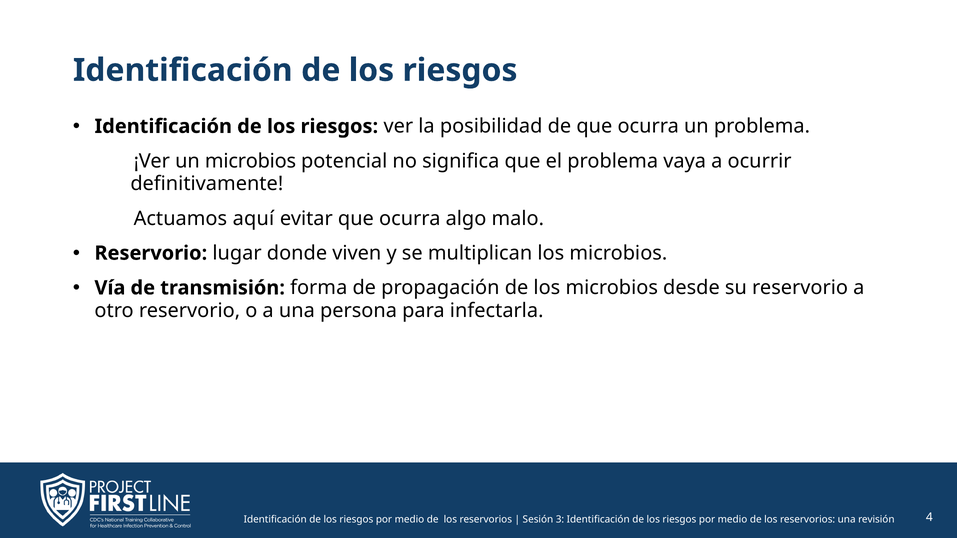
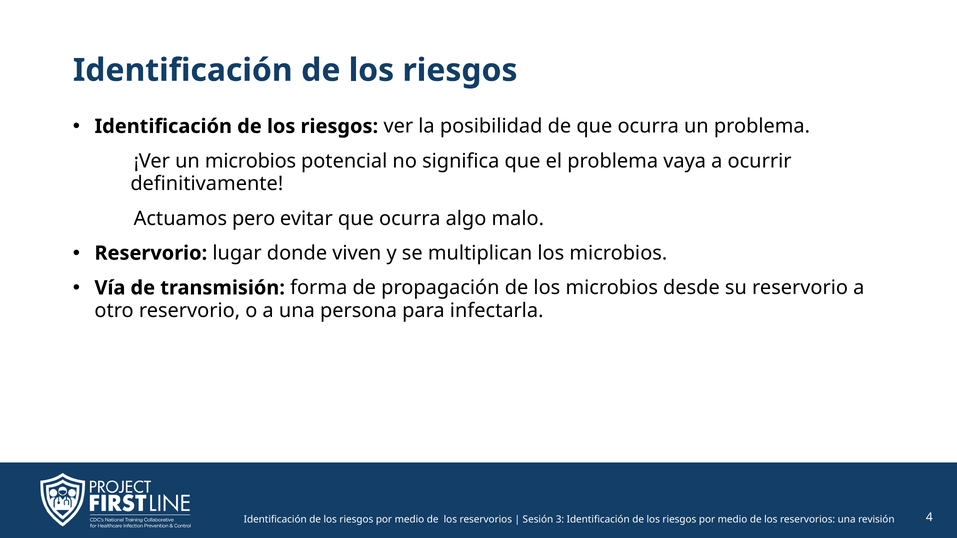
aquí: aquí -> pero (254, 219)
